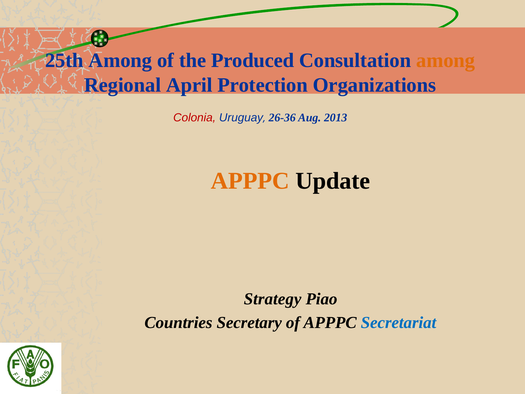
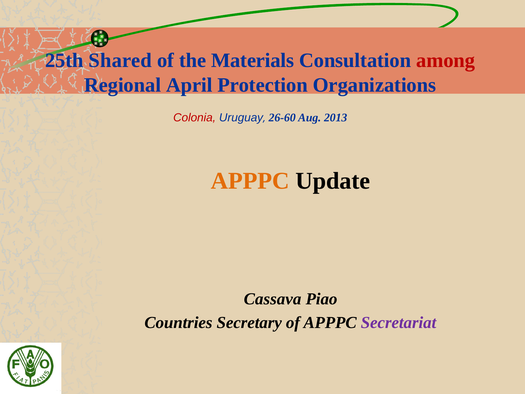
25th Among: Among -> Shared (120, 60)
Produced: Produced -> Materials (253, 60)
among colour: orange -> red (446, 60)
26-36: 26-36 -> 26-60 (282, 118)
Strategy: Strategy -> Cassava (273, 299)
Secretariat colour: blue -> purple (399, 322)
